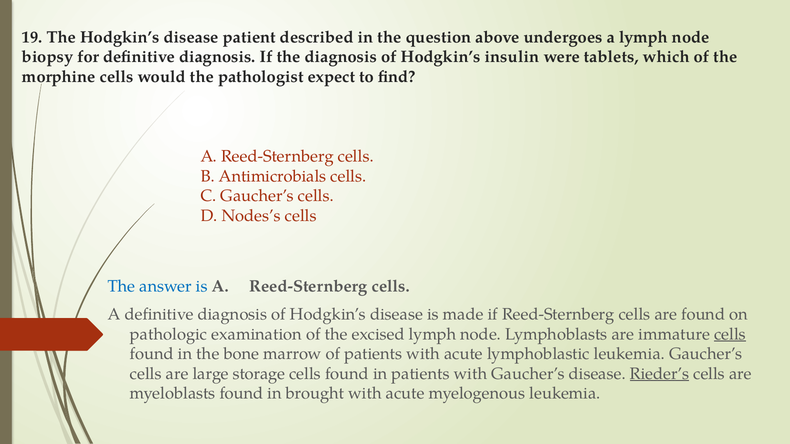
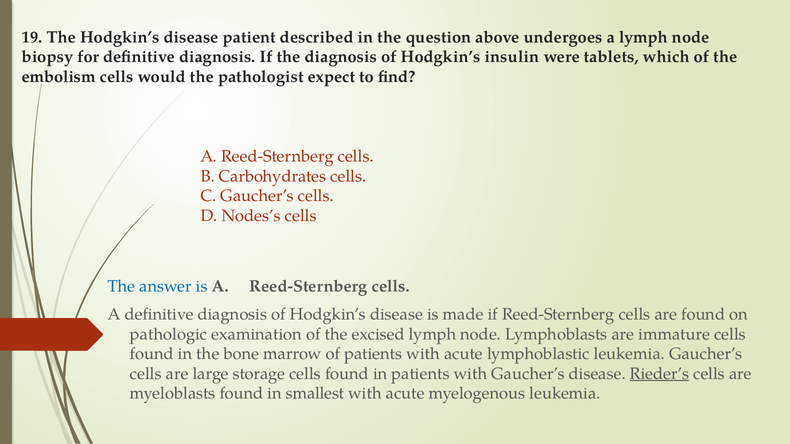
morphine: morphine -> embolism (59, 77)
Antimicrobials: Antimicrobials -> Carbohydrates (273, 176)
cells underline: present -> none (730, 334)
brought: brought -> smallest (315, 394)
